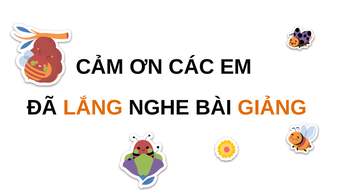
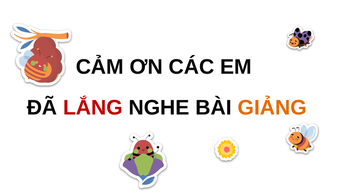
LẮNG colour: orange -> red (93, 108)
